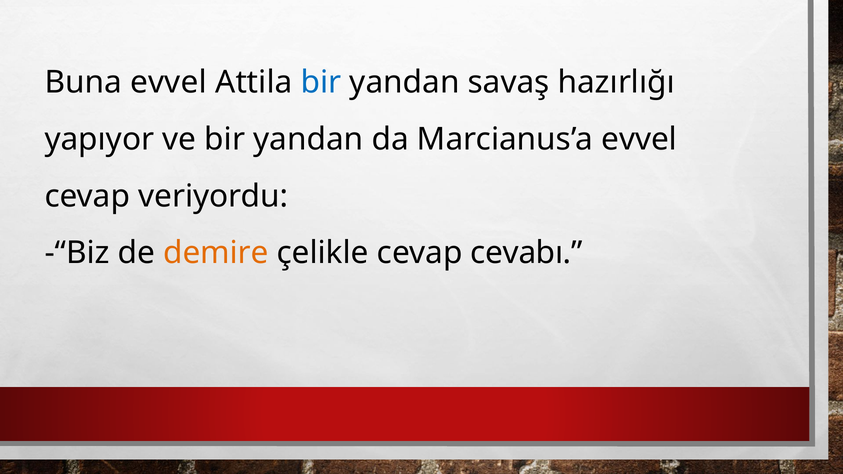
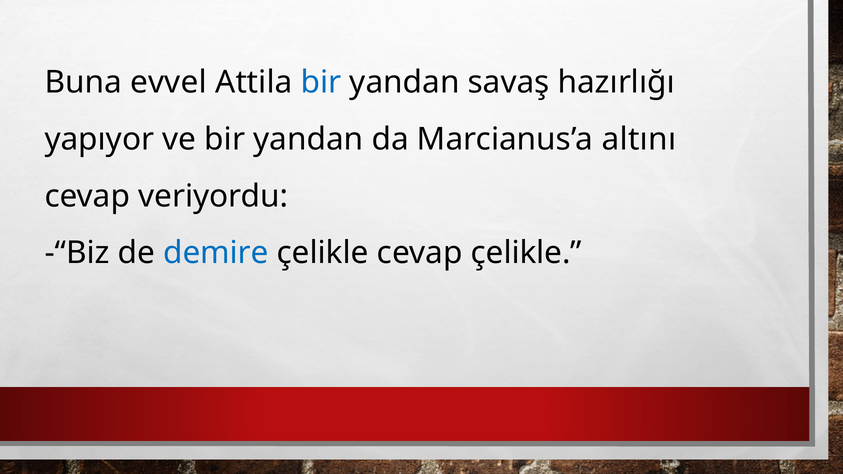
Marcianus’a evvel: evvel -> altını (639, 139)
demire colour: orange -> blue (216, 253)
cevap cevabı: cevabı -> çelikle (526, 253)
